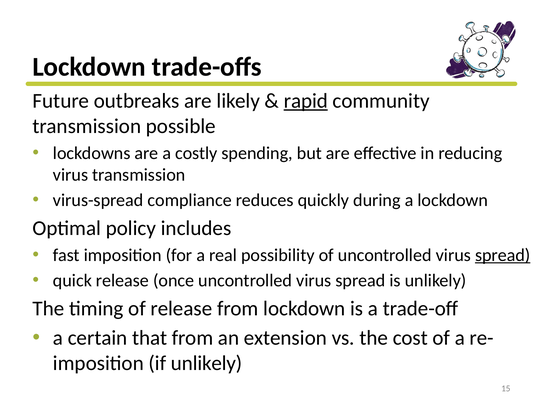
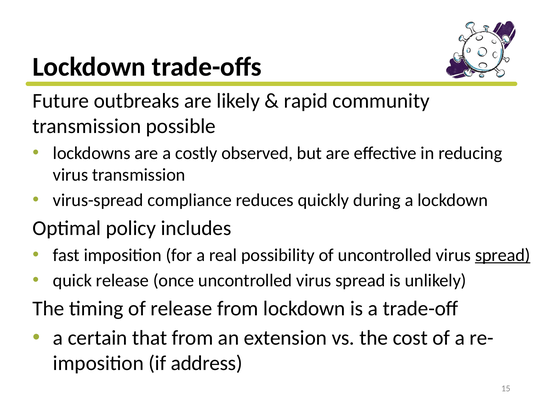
rapid underline: present -> none (306, 101)
spending: spending -> observed (257, 153)
if unlikely: unlikely -> address (207, 364)
